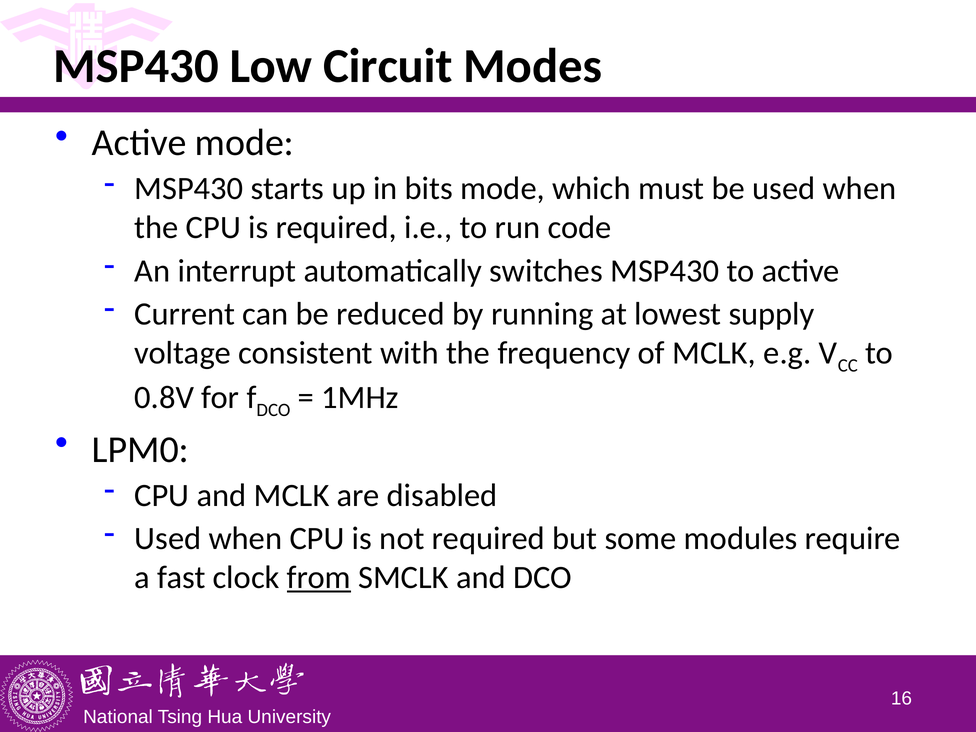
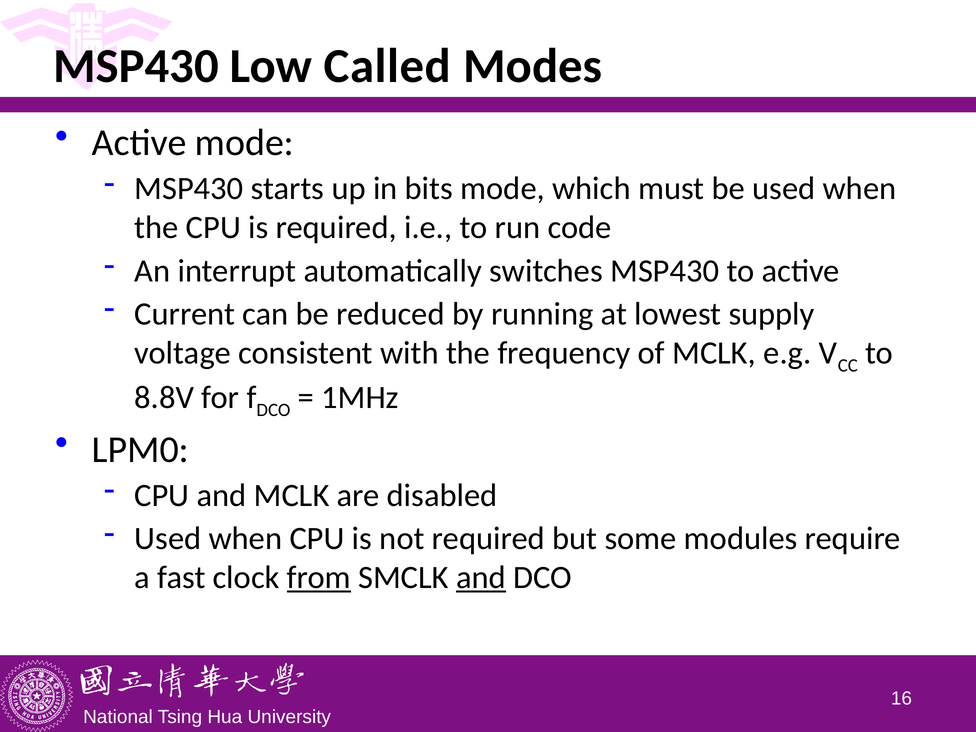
Circuit: Circuit -> Called (387, 66)
0.8V: 0.8V -> 8.8V (164, 397)
and underline: none -> present (481, 578)
